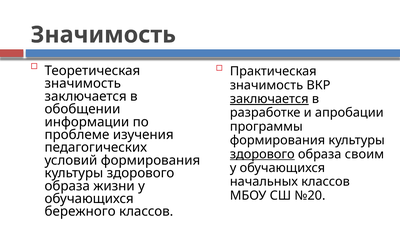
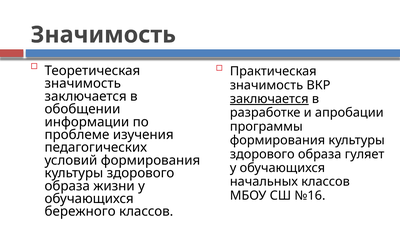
здорового underline: present -> none (262, 154)
своим: своим -> гуляет (365, 154)
№20: №20 -> №16 (310, 196)
